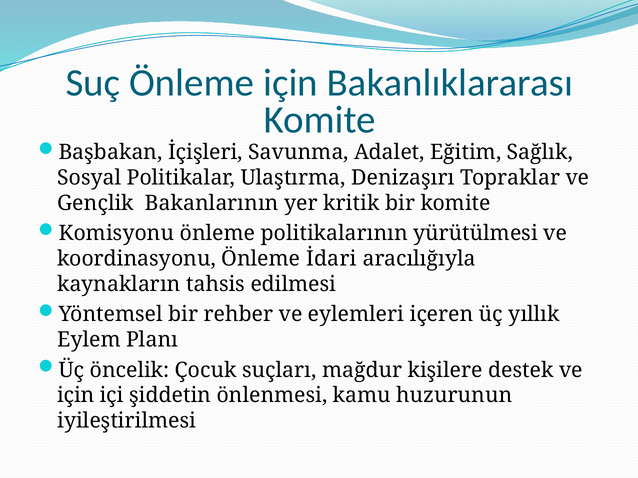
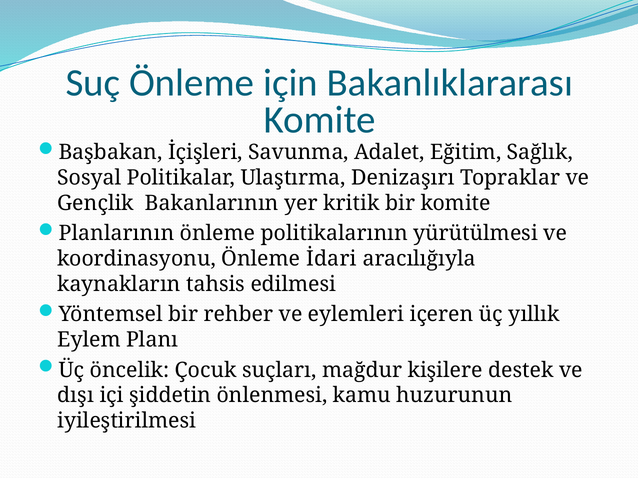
Komisyonu: Komisyonu -> Planlarının (116, 234)
için: için -> dışı (76, 396)
